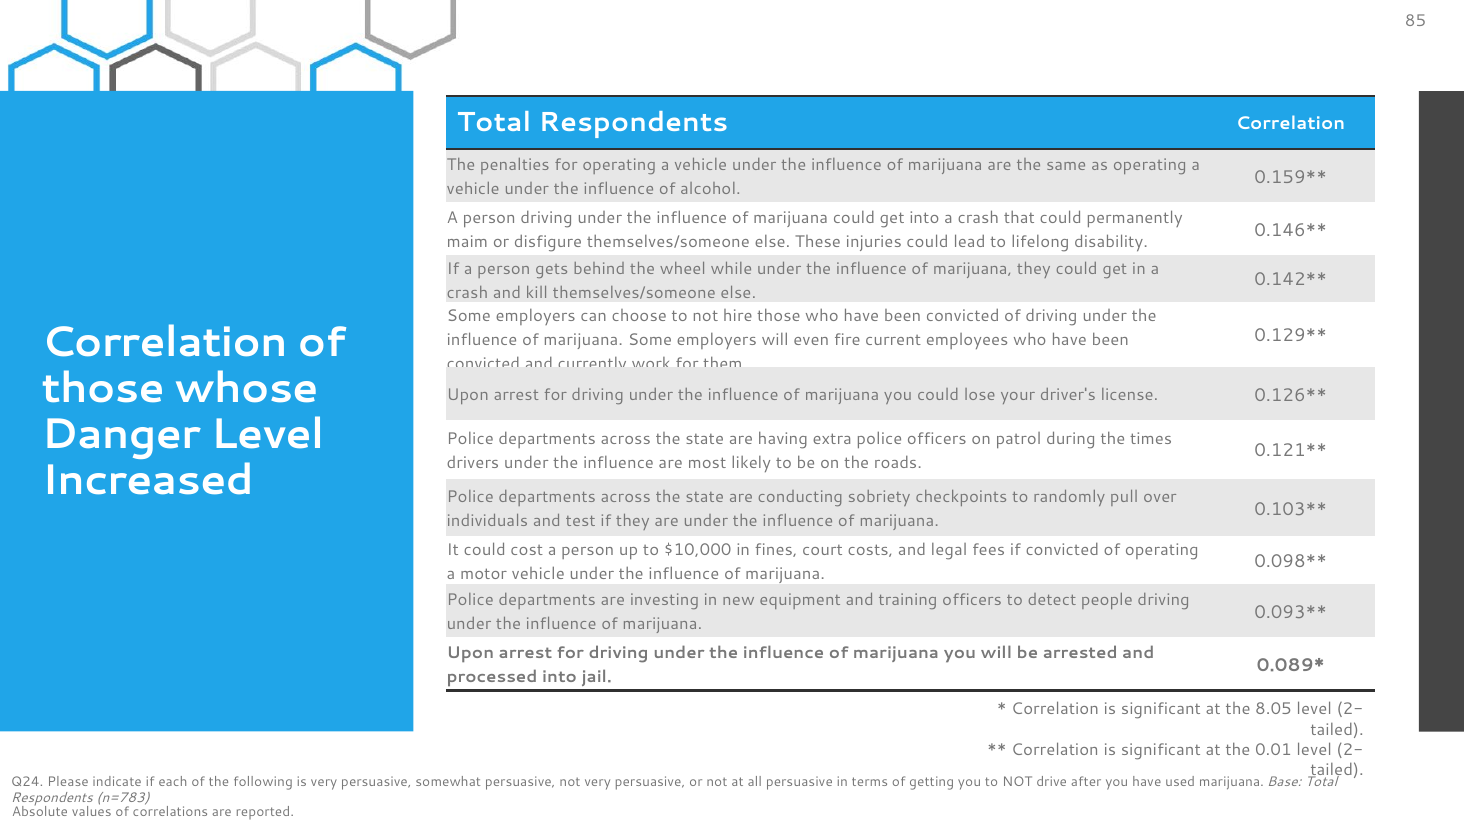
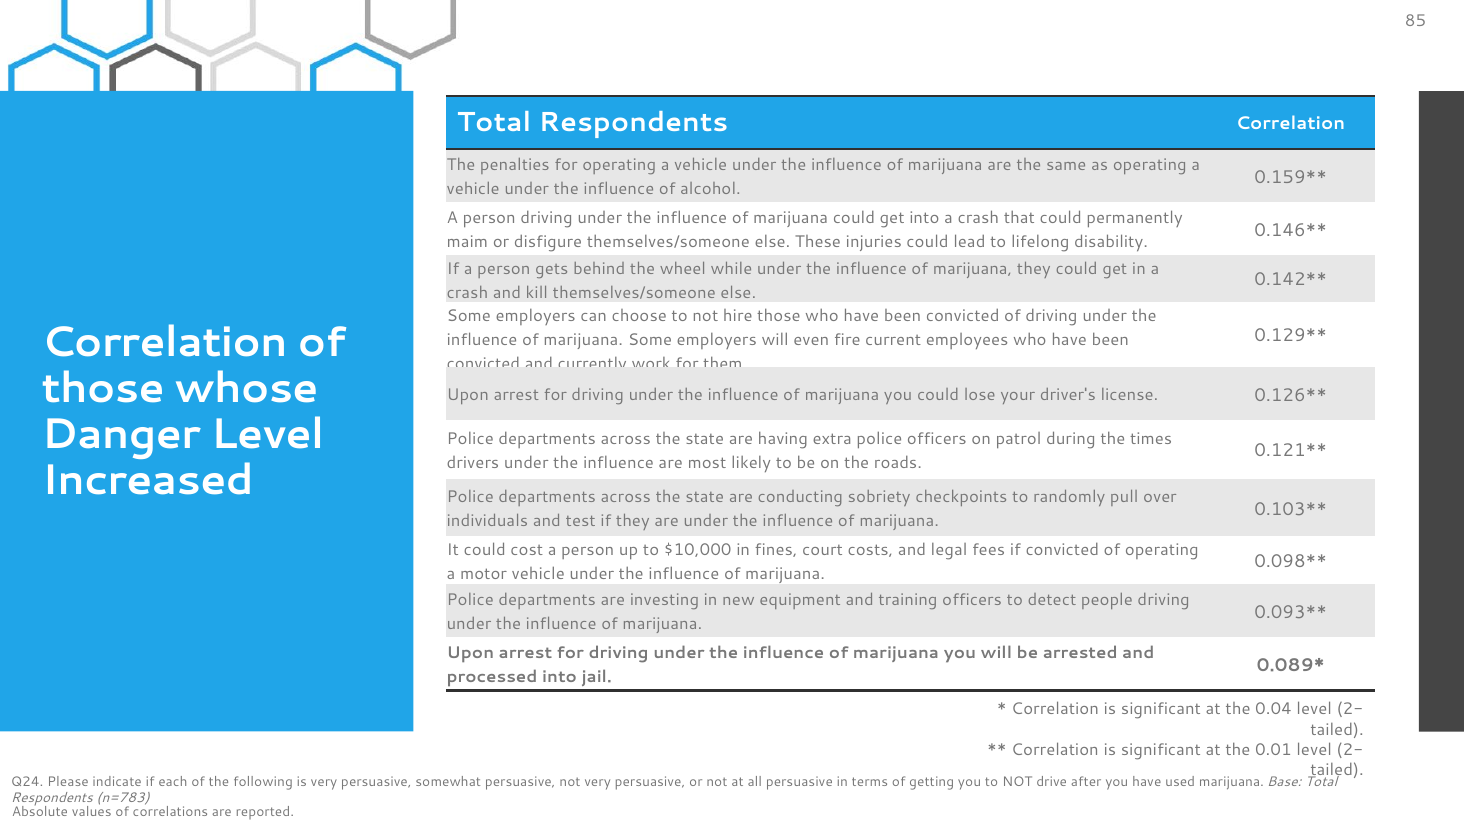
8.05: 8.05 -> 0.04 (1274, 709)
